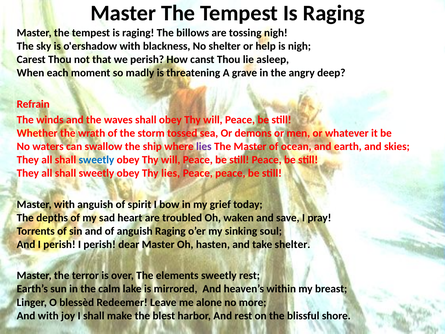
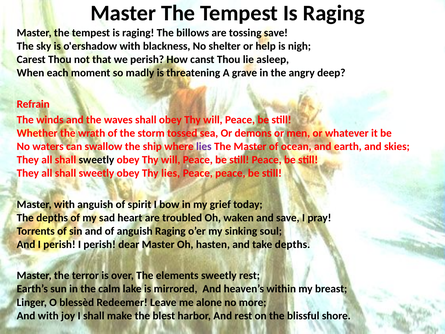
tossing nigh: nigh -> save (276, 33)
sweetly colour: blue -> black (96, 160)
take shelter: shelter -> depths (293, 244)
